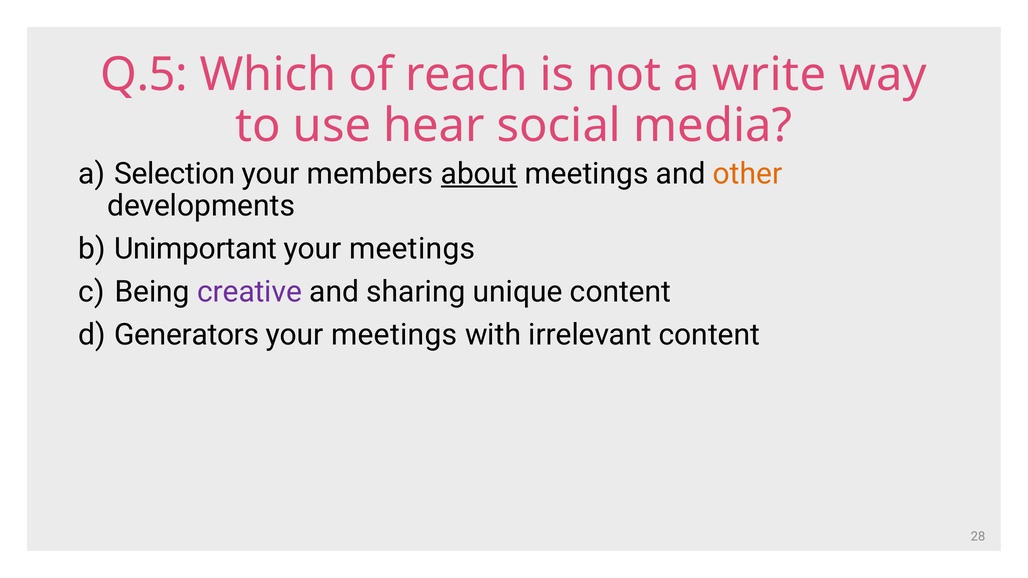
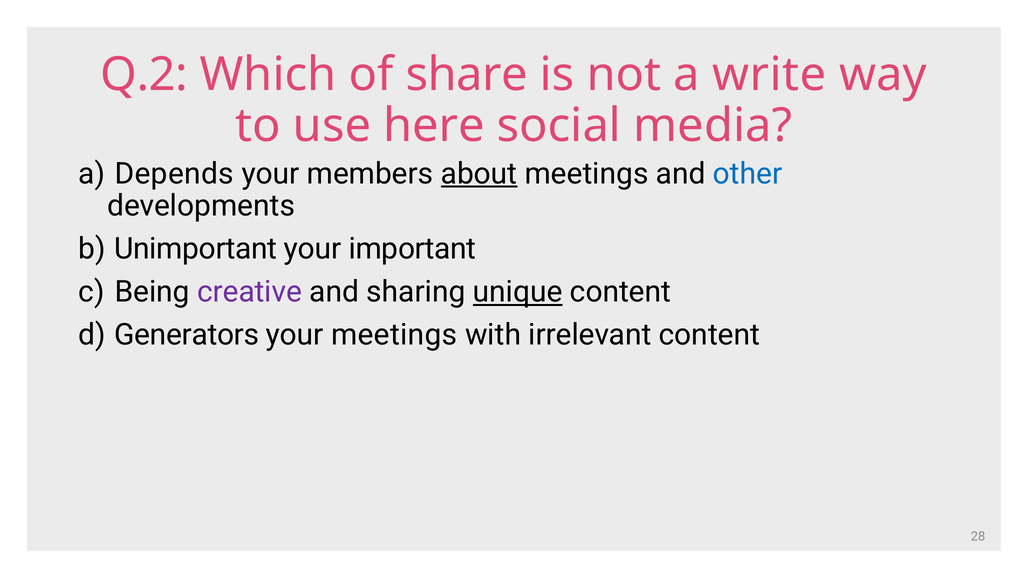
Q.5: Q.5 -> Q.2 (144, 75)
reach: reach -> share (467, 75)
hear: hear -> here (434, 126)
Selection: Selection -> Depends (174, 174)
other colour: orange -> blue (748, 174)
meetings: meetings -> important (412, 249)
unique underline: none -> present (518, 292)
